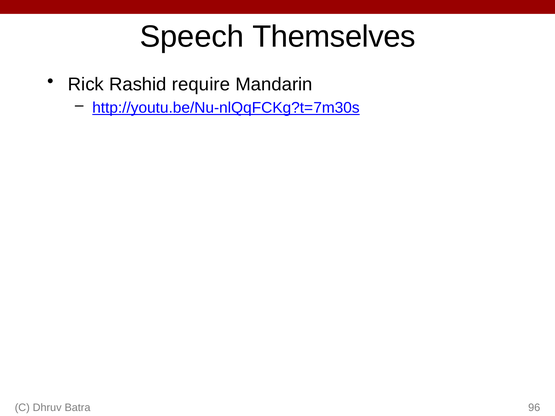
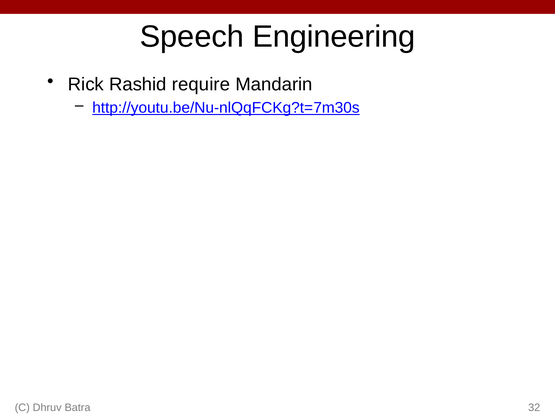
Themselves: Themselves -> Engineering (334, 37)
96: 96 -> 32 (534, 408)
